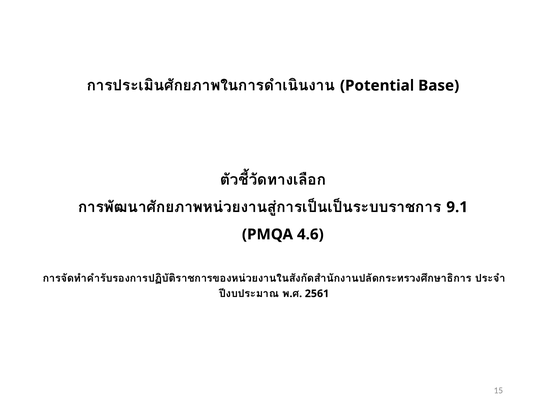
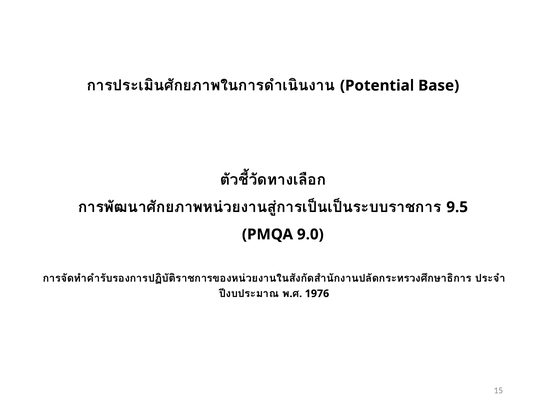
9.1: 9.1 -> 9.5 (457, 207)
4.6: 4.6 -> 9.0 (310, 235)
2561: 2561 -> 1976 (317, 294)
